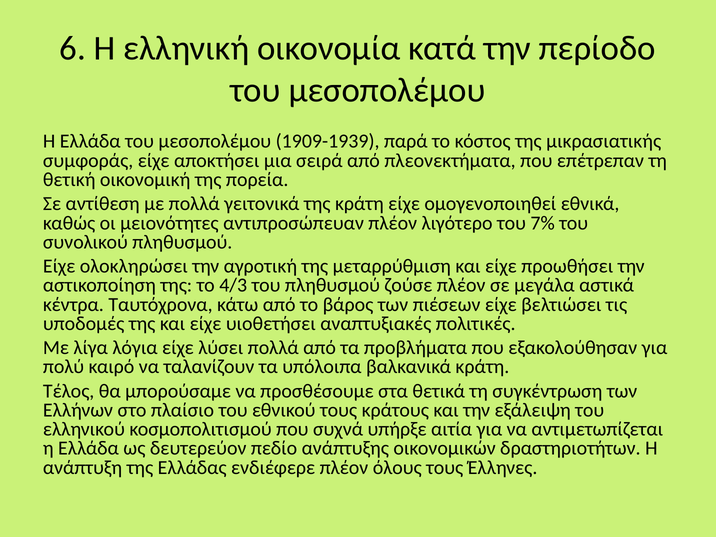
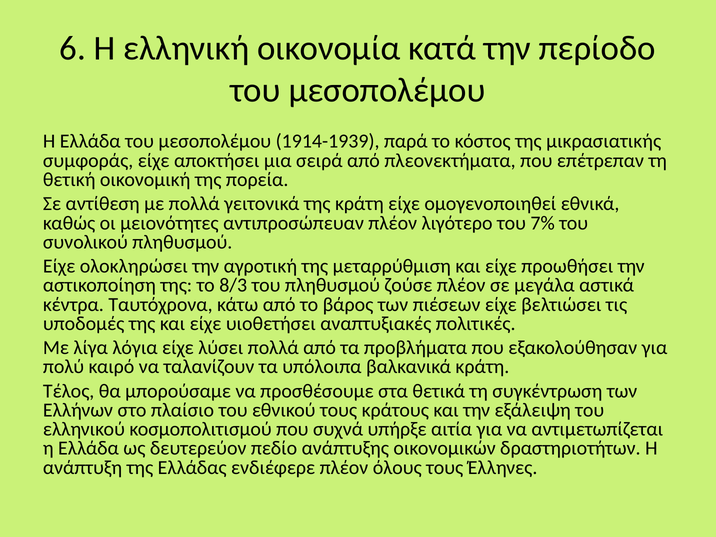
1909-1939: 1909-1939 -> 1914-1939 (328, 141)
4/3: 4/3 -> 8/3 (233, 285)
